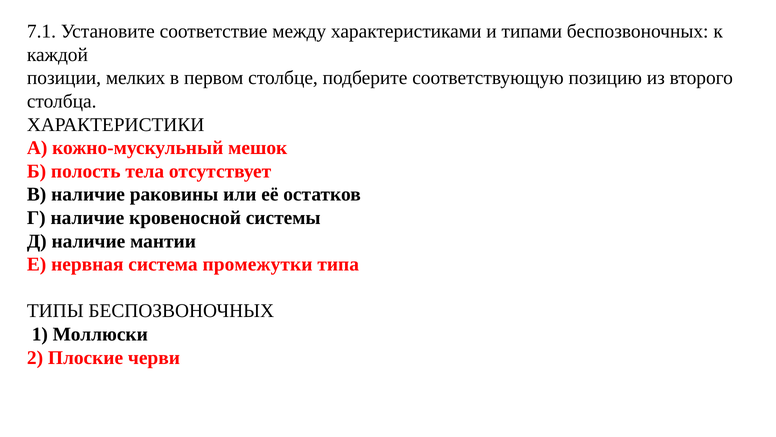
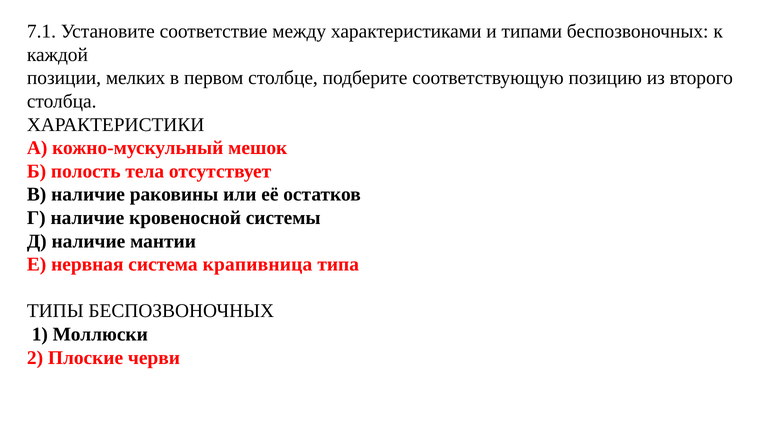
промежутки: промежутки -> крапивница (257, 264)
